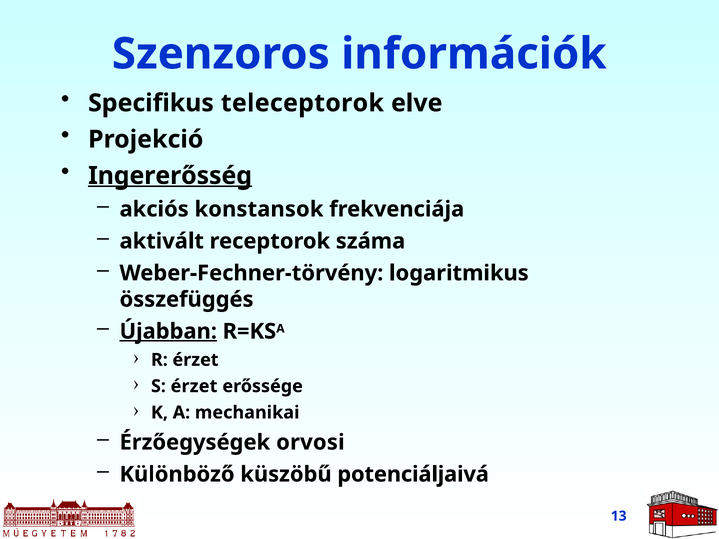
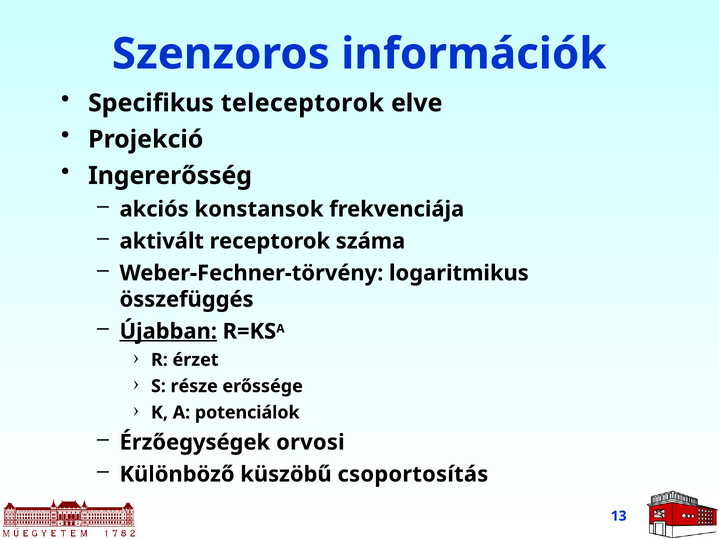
Ingererősség underline: present -> none (170, 176)
S érzet: érzet -> része (194, 386)
mechanikai: mechanikai -> potenciálok (247, 413)
potenciáljaivá: potenciáljaivá -> csoportosítás (413, 475)
